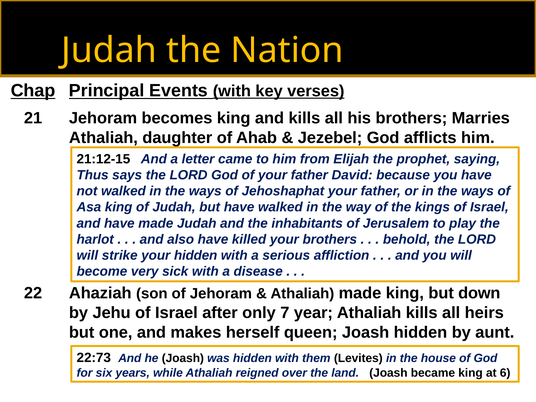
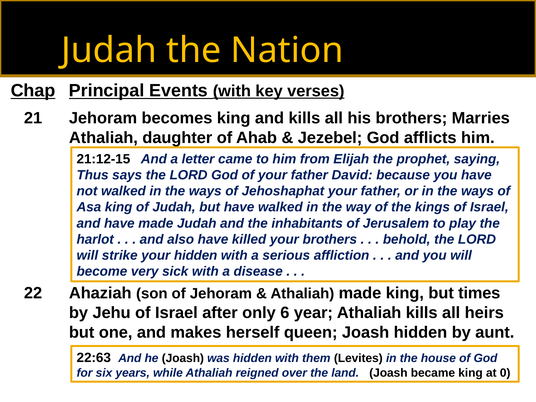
down: down -> times (479, 293)
7: 7 -> 6 (285, 313)
22:73: 22:73 -> 22:63 (94, 358)
6: 6 -> 0 (505, 373)
